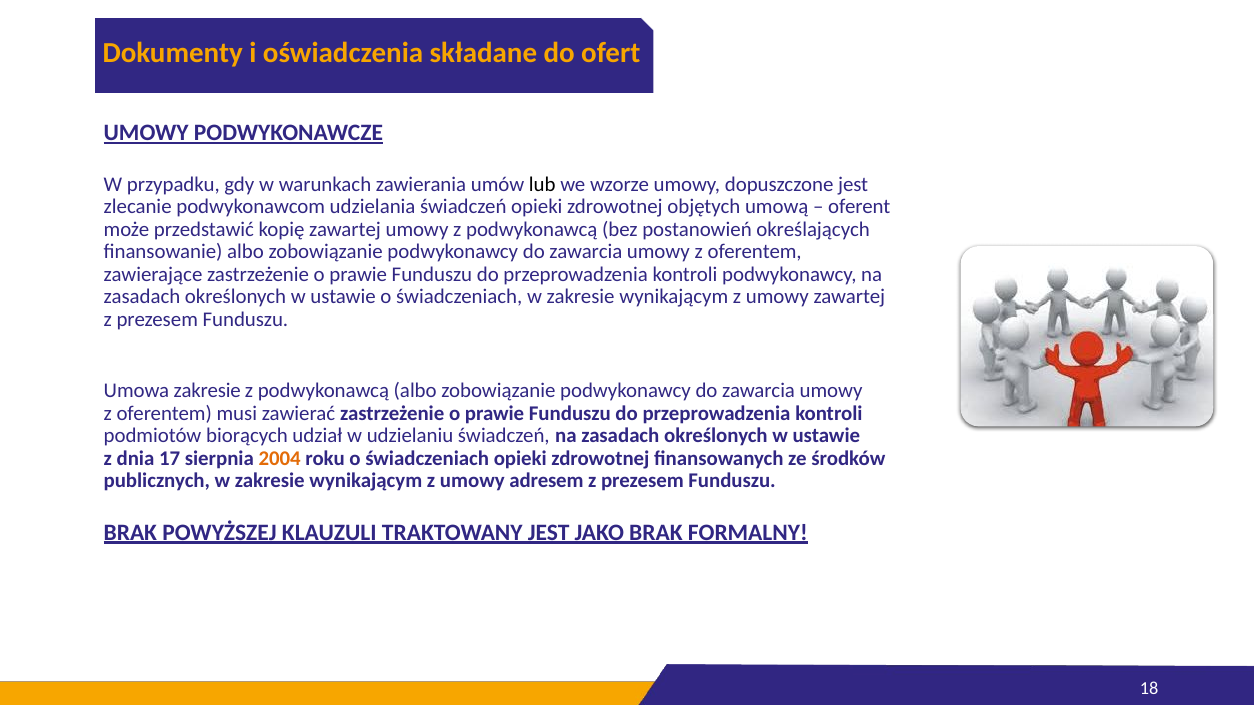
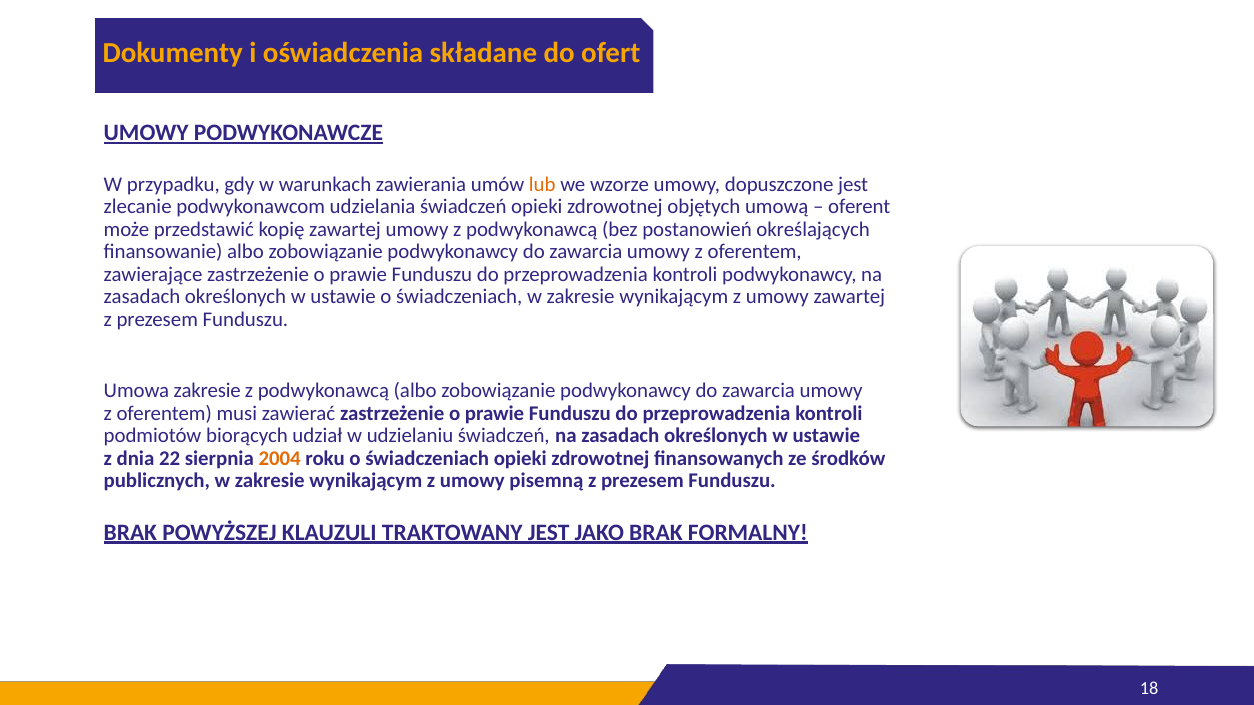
lub colour: black -> orange (542, 184)
17: 17 -> 22 (170, 459)
adresem: adresem -> pisemną (546, 481)
